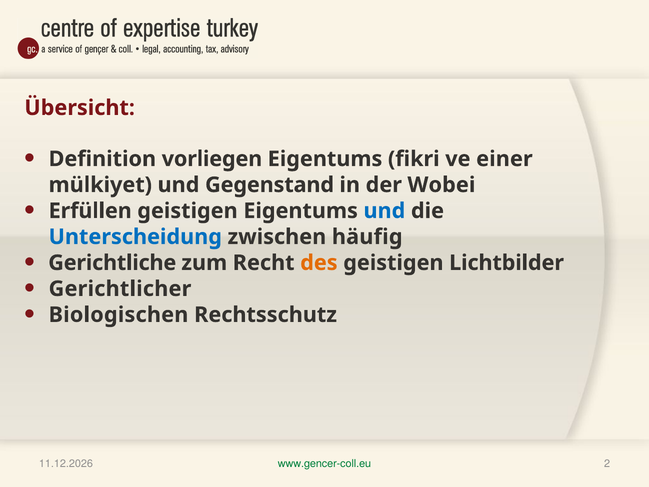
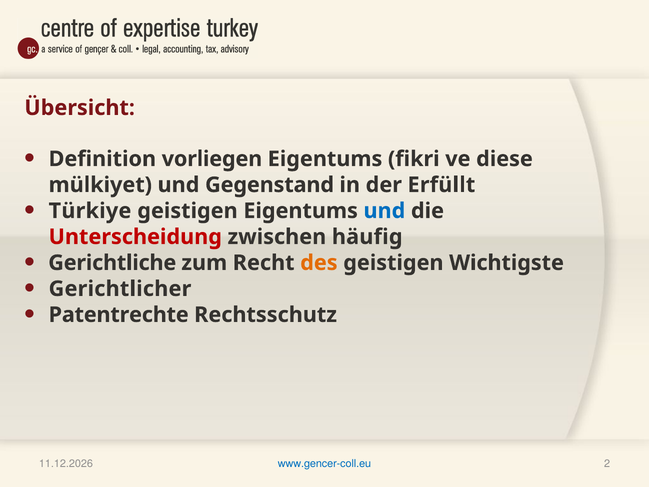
einer: einer -> diese (504, 159)
Wobei: Wobei -> Erfüllt (441, 185)
Erfüllen: Erfüllen -> Türkiye (90, 211)
Unterscheidung colour: blue -> red (135, 237)
Lichtbilder: Lichtbilder -> Wichtigste (507, 263)
Biologischen: Biologischen -> Patentrechte (119, 315)
www.gencer-coll.eu colour: green -> blue (324, 464)
